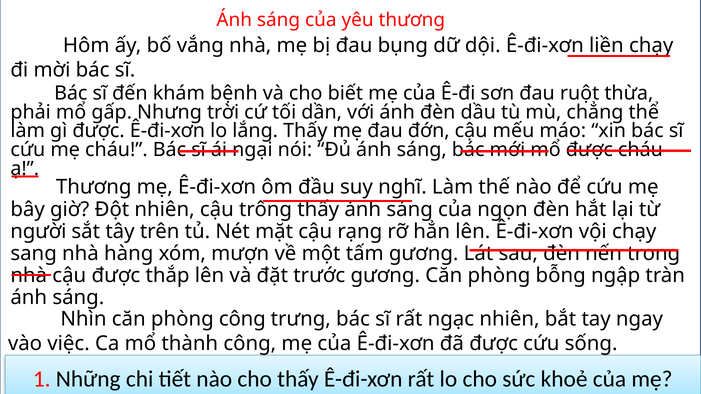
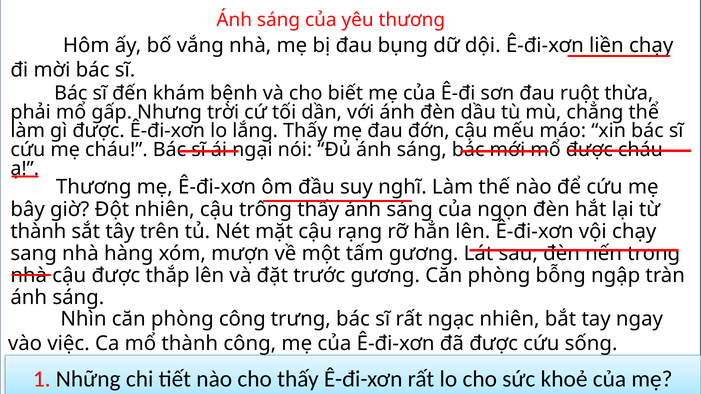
người: người -> thành (38, 232)
